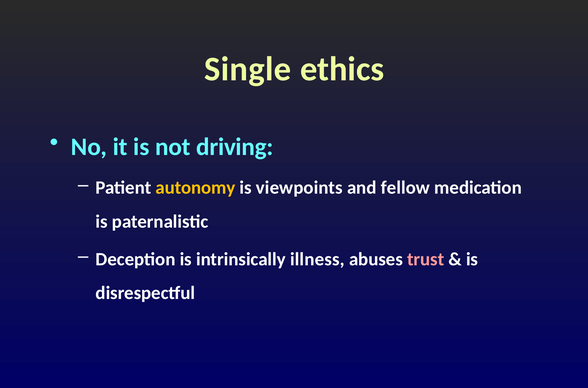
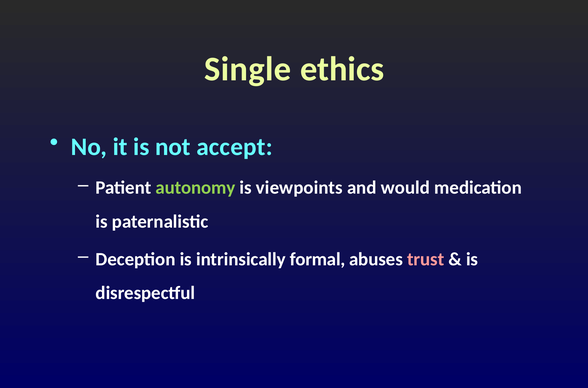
driving: driving -> accept (235, 147)
autonomy colour: yellow -> light green (195, 188)
fellow: fellow -> would (405, 188)
illness: illness -> formal (318, 259)
